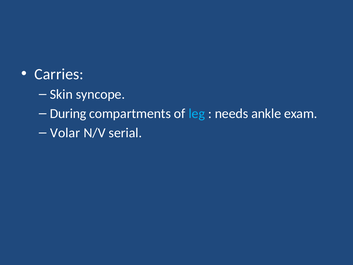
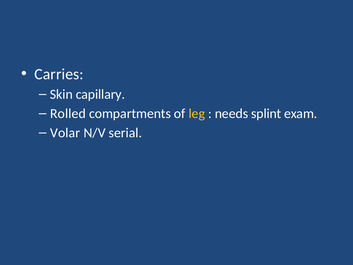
syncope: syncope -> capillary (100, 94)
During: During -> Rolled (68, 114)
leg colour: light blue -> yellow (197, 114)
ankle: ankle -> splint (266, 114)
